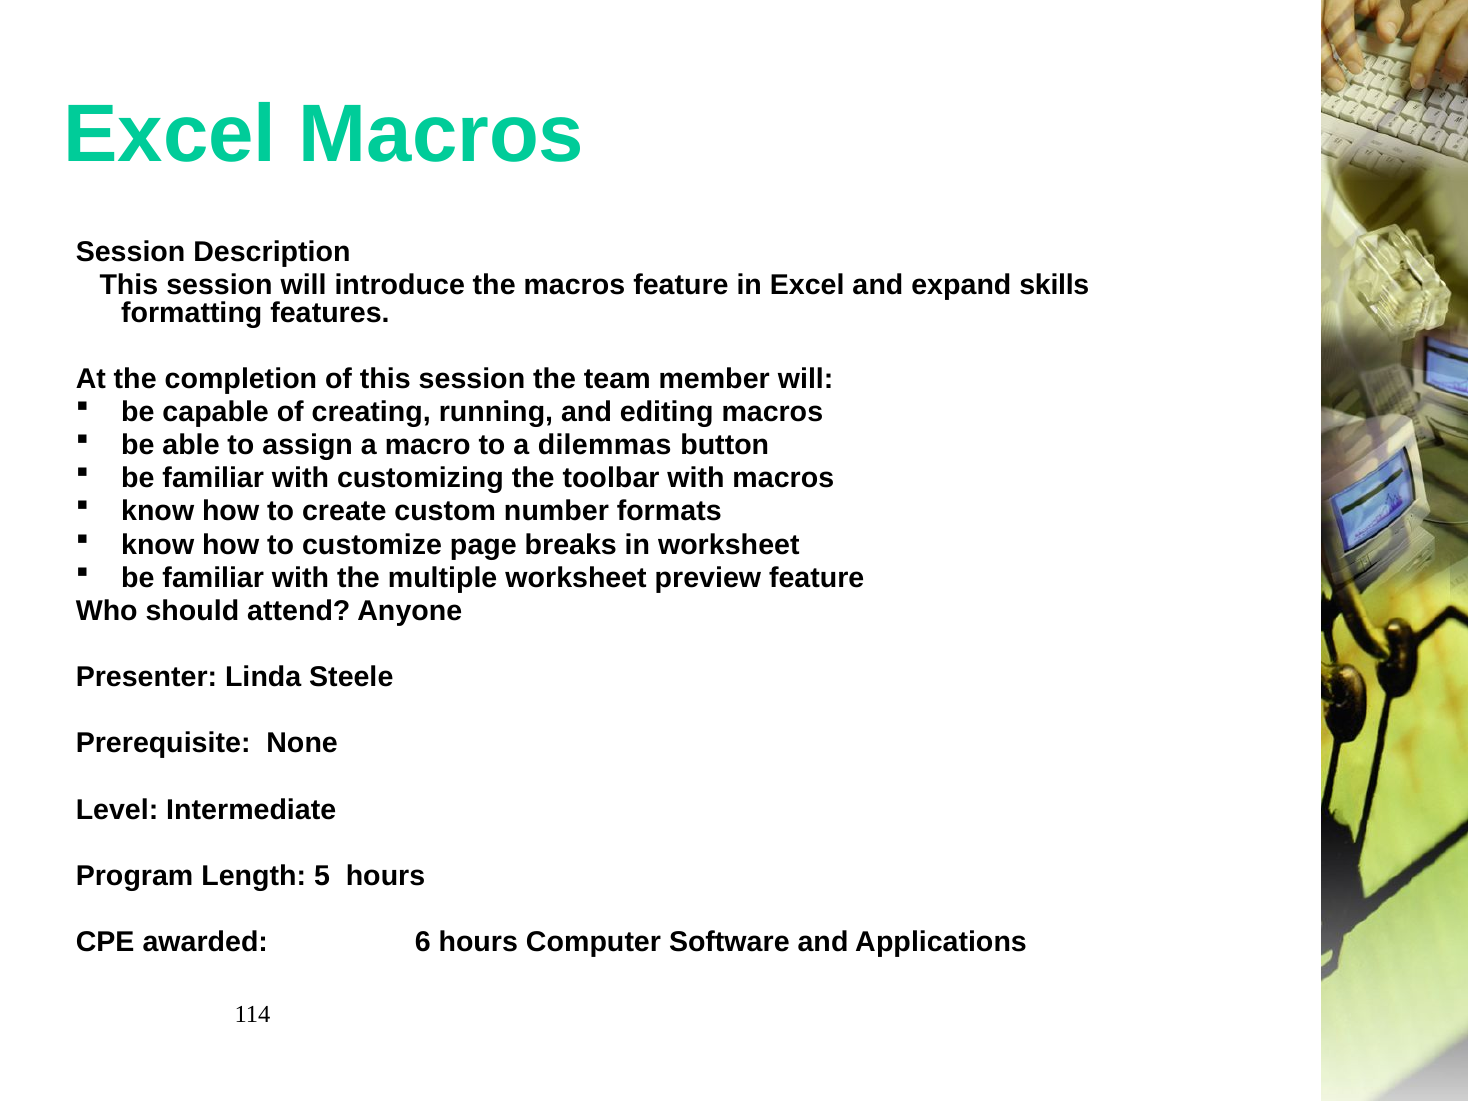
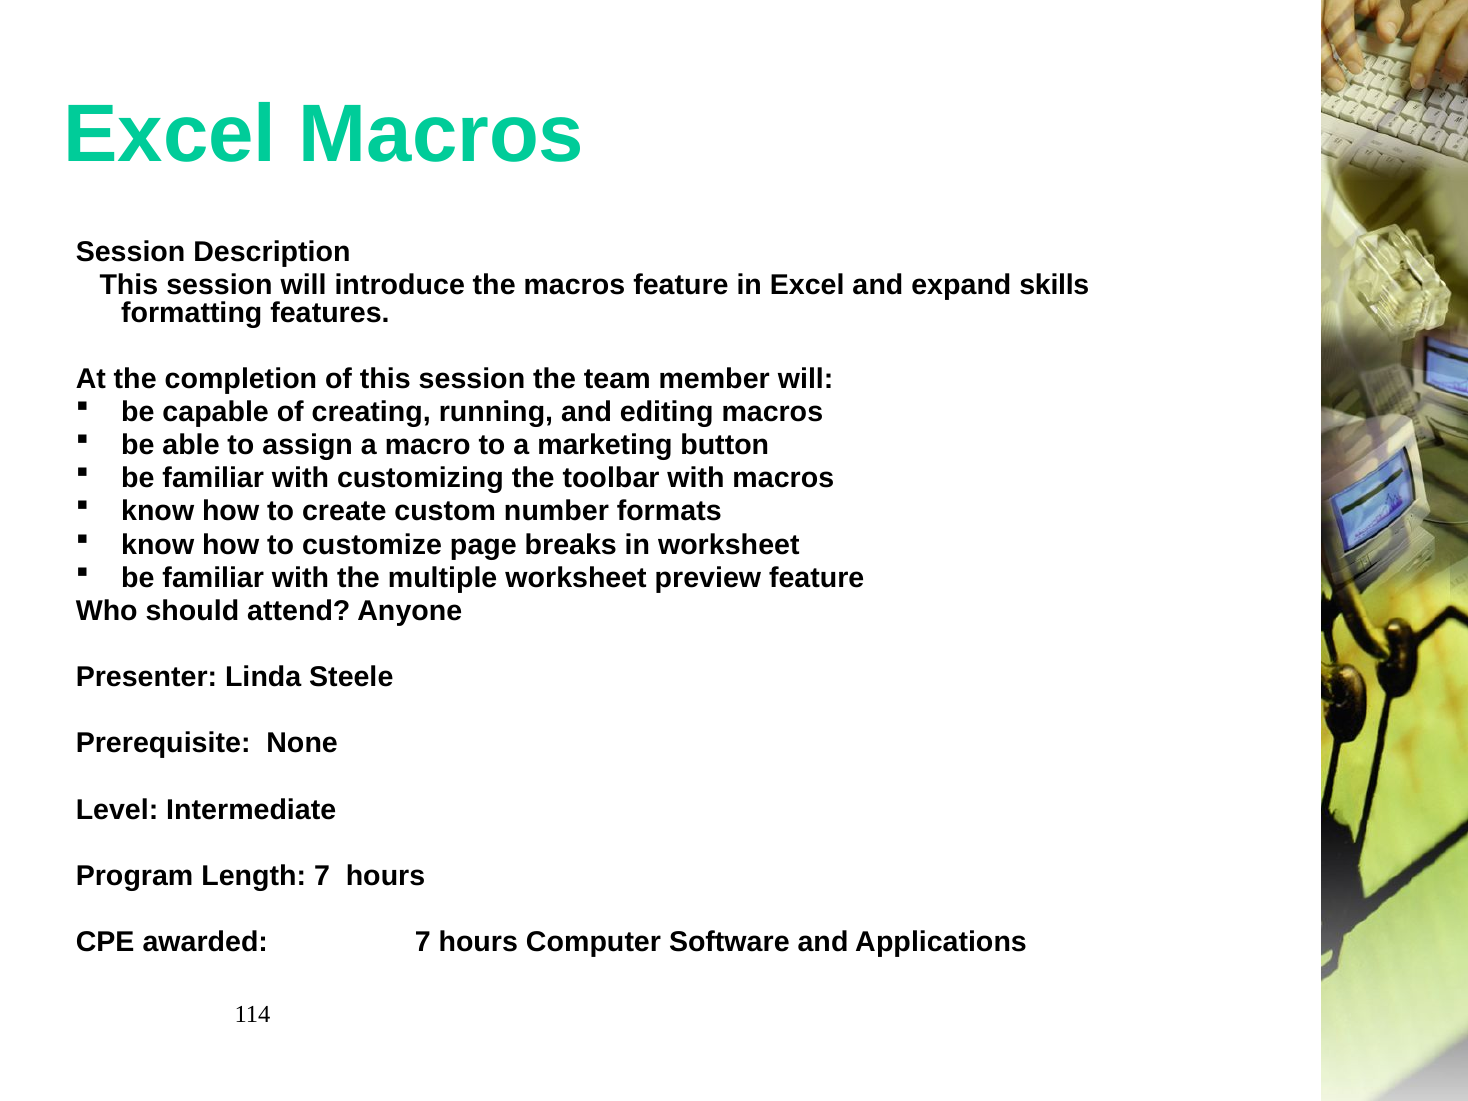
dilemmas: dilemmas -> marketing (605, 445)
Length 5: 5 -> 7 (322, 876)
awarded 6: 6 -> 7 (423, 942)
